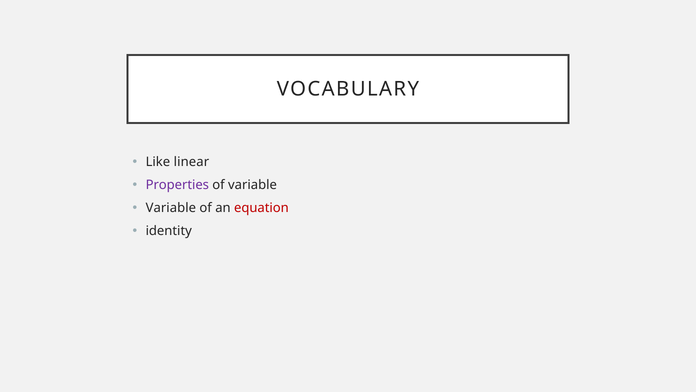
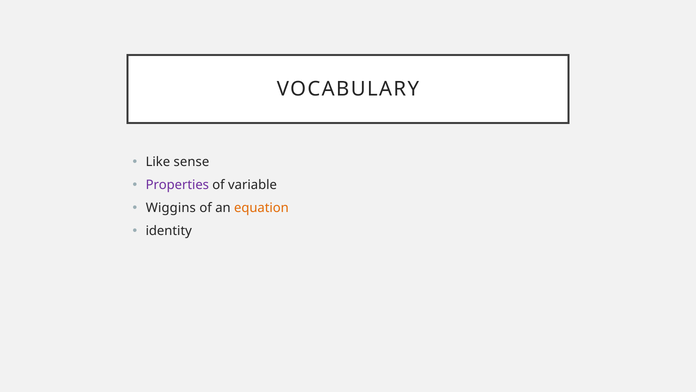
linear: linear -> sense (191, 162)
Variable: Variable -> Wiggins (171, 208)
equation colour: red -> orange (261, 208)
